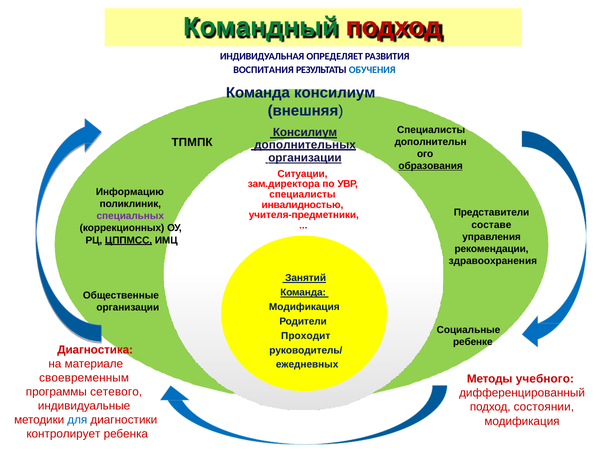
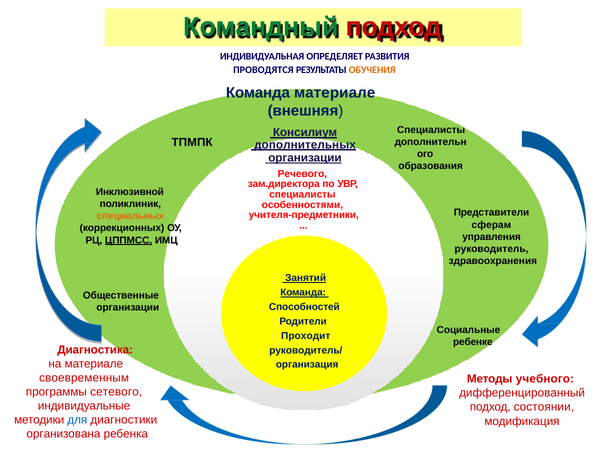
ВОСПИТАНИЯ: ВОСПИТАНИЯ -> ПРОВОДЯТСЯ (263, 70)
ОБУЧЕНИЯ colour: blue -> orange (372, 70)
Команда консилиум: консилиум -> материале (335, 93)
образования underline: present -> none (431, 166)
Ситуации: Ситуации -> Речевого (302, 174)
Информацию: Информацию -> Инклюзивной (130, 192)
инвалидностью: инвалидностью -> особенностями (302, 205)
специальных colour: purple -> orange (130, 216)
составе: составе -> сферам (491, 225)
рекомендации: рекомендации -> руководитель (491, 249)
Модификация: Модификация -> Способностей (304, 307)
ежедневных: ежедневных -> организация (307, 365)
контролирует: контролирует -> организована (63, 434)
